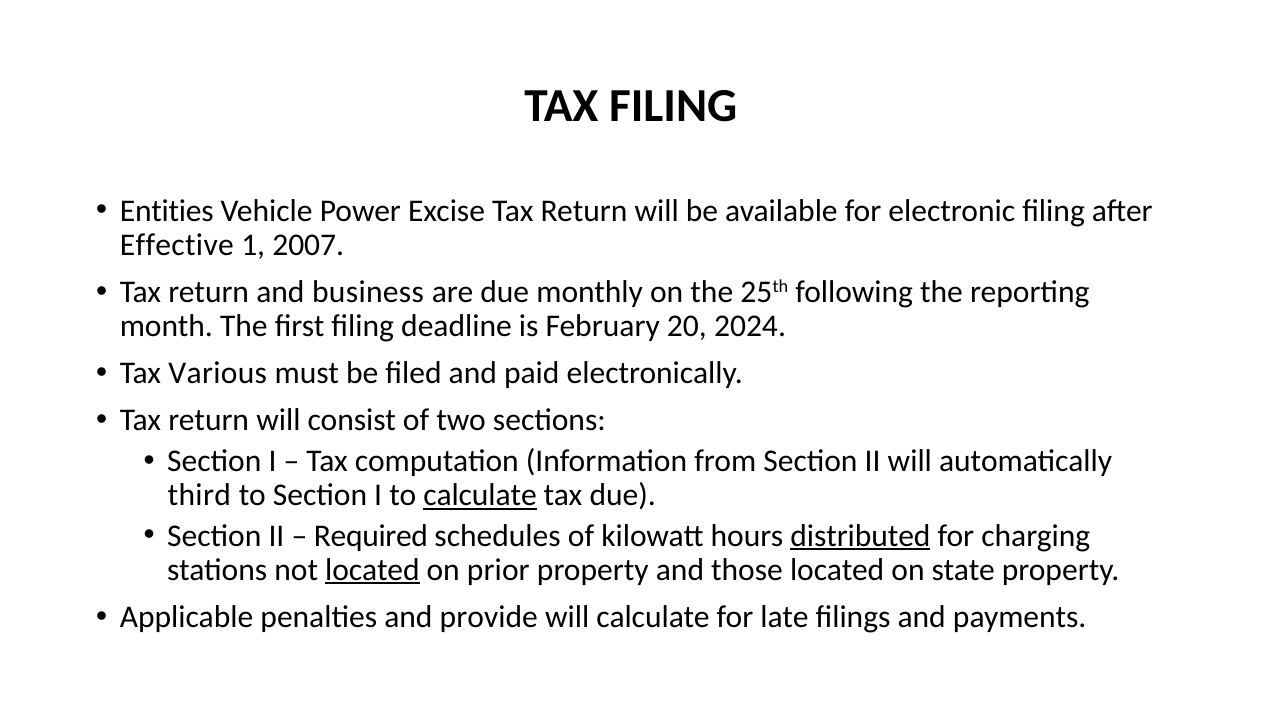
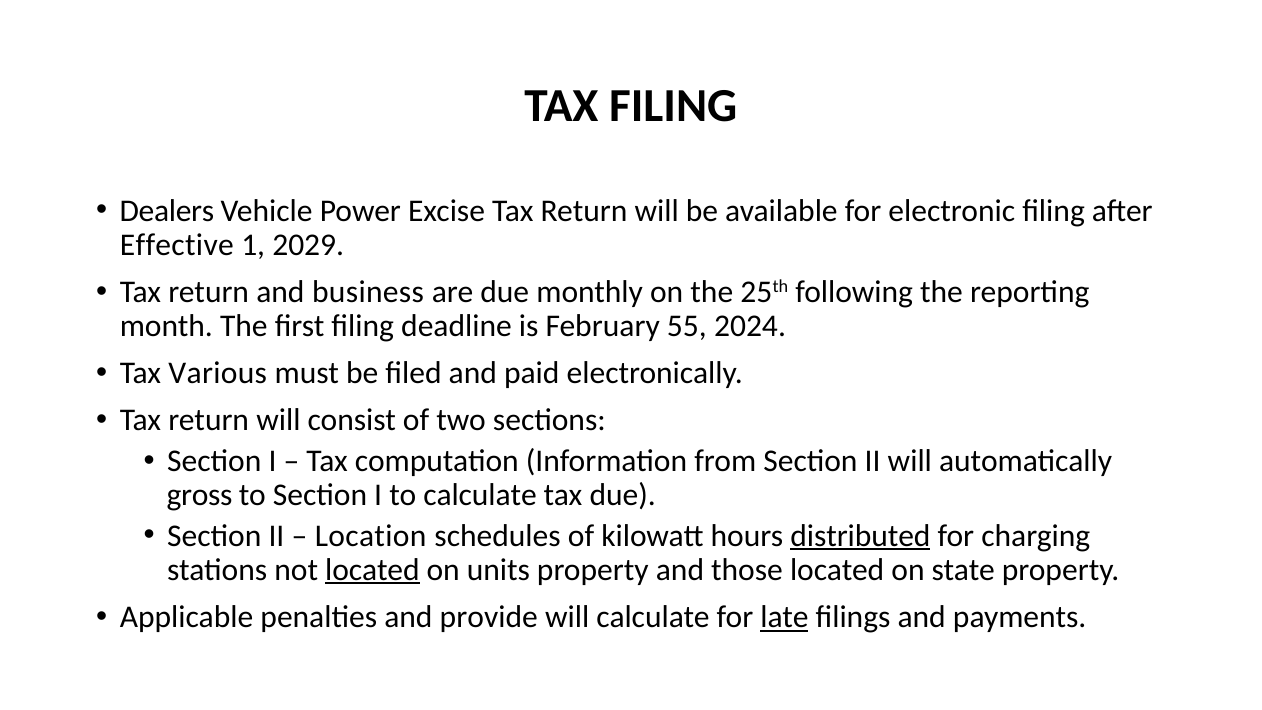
Entities: Entities -> Dealers (167, 211)
2007: 2007 -> 2029 (308, 245)
20: 20 -> 55 (687, 326)
third: third -> gross (200, 495)
calculate underline: present -> none (480, 495)
Required: Required -> Location (371, 536)
prior: prior -> units (498, 570)
late underline: none -> present (785, 617)
